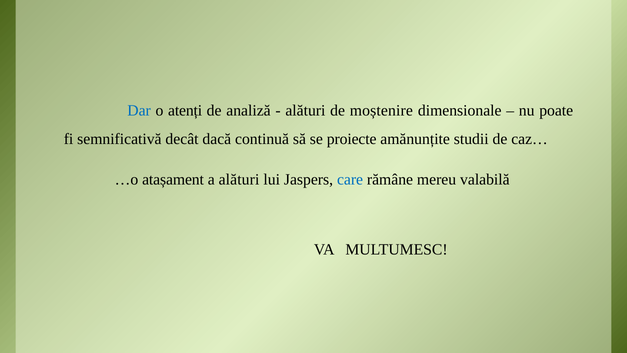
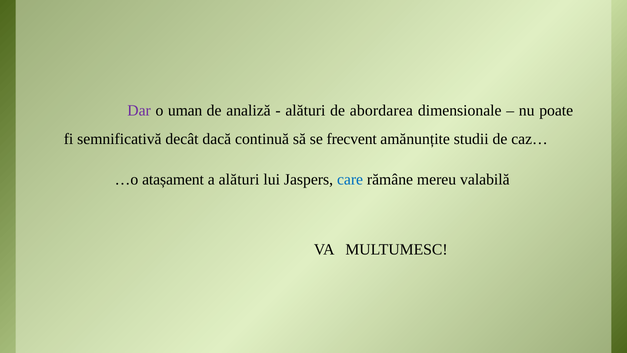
Dar colour: blue -> purple (139, 111)
atenți: atenți -> uman (185, 111)
moștenire: moștenire -> abordarea (381, 111)
proiecte: proiecte -> frecvent (352, 139)
